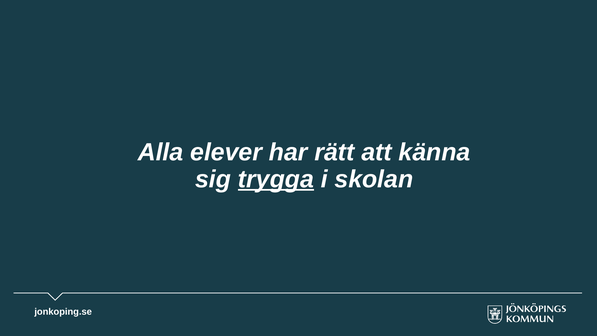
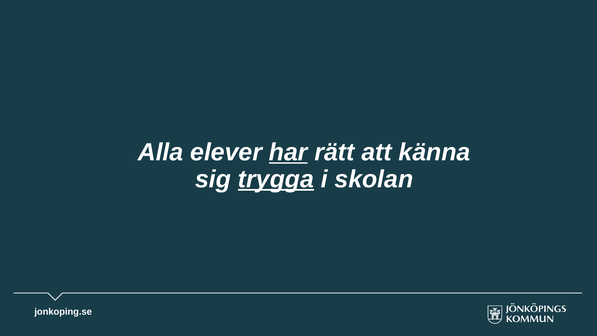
har underline: none -> present (288, 152)
